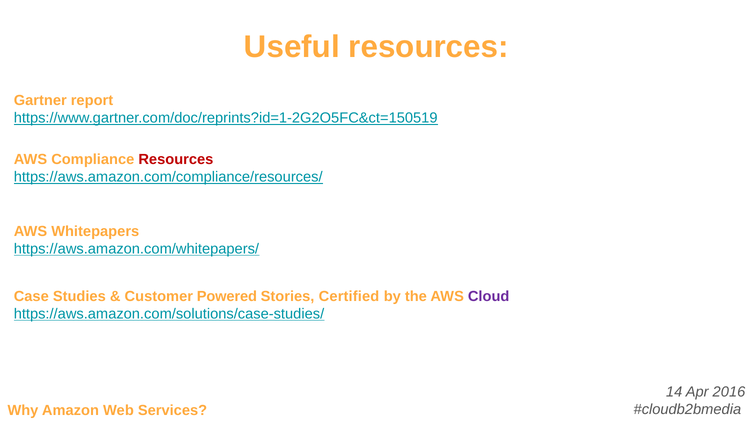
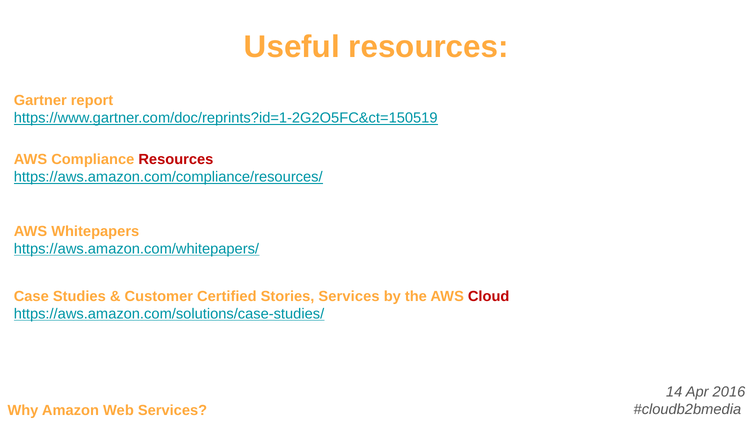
Powered: Powered -> Certified (227, 297)
Stories Certified: Certified -> Services (349, 297)
Cloud colour: purple -> red (489, 297)
